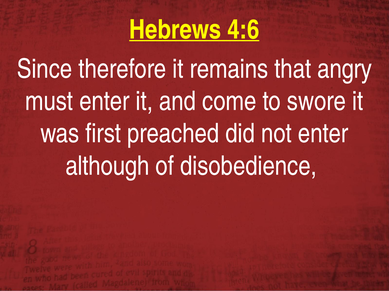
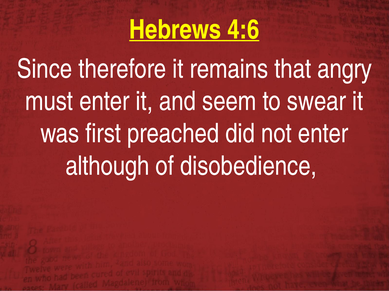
come: come -> seem (229, 101)
swore: swore -> swear (317, 101)
